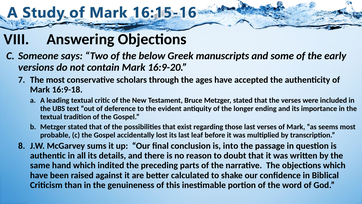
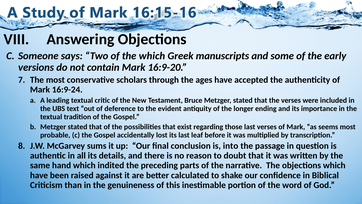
the below: below -> which (152, 56)
16:9-18: 16:9-18 -> 16:9-24 (67, 89)
